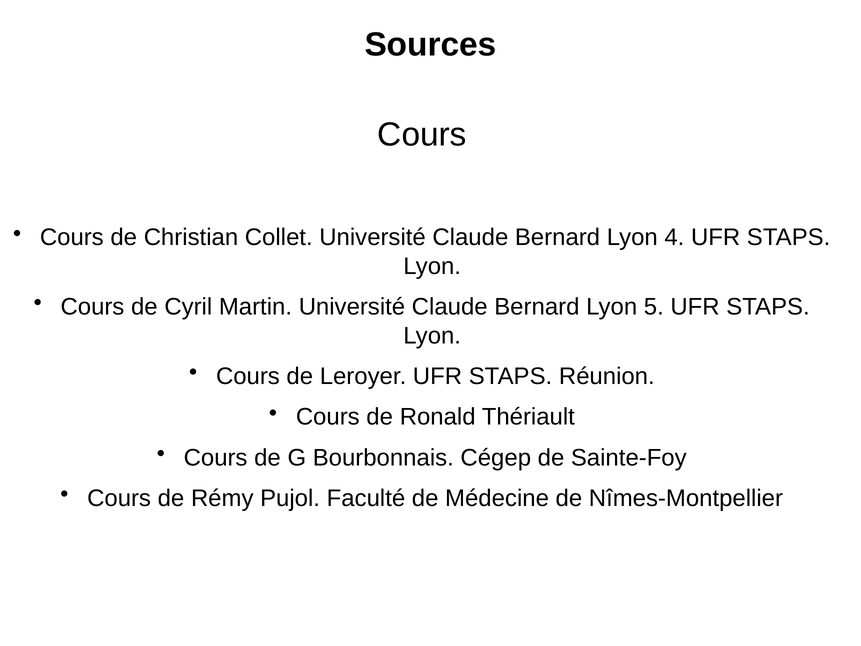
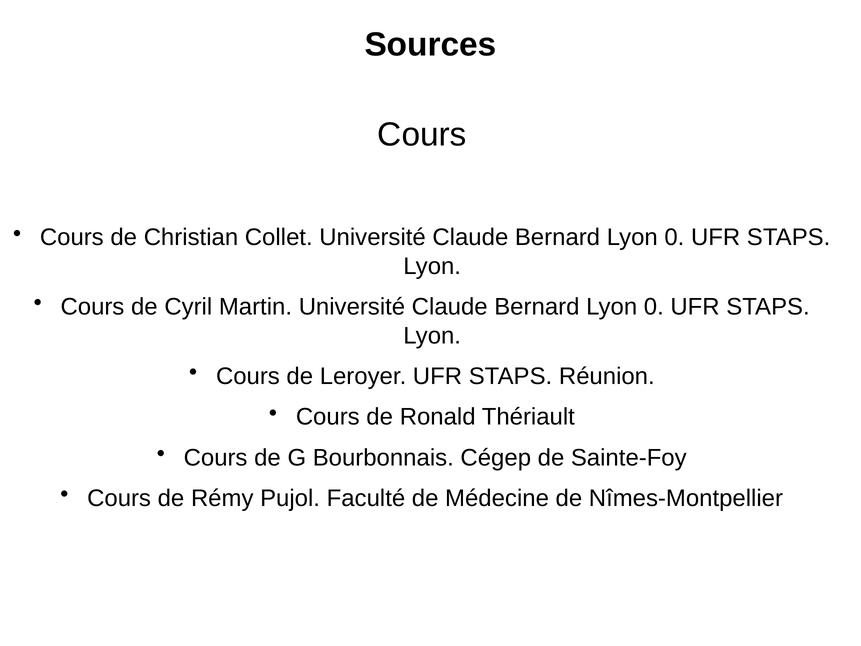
4: 4 -> 0 (674, 237)
5: 5 -> 0 (654, 307)
